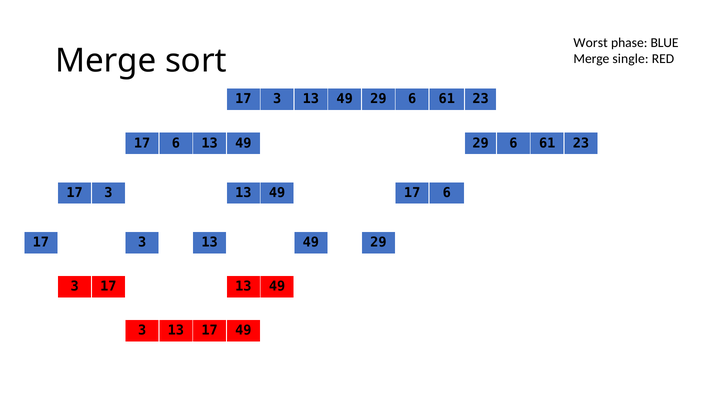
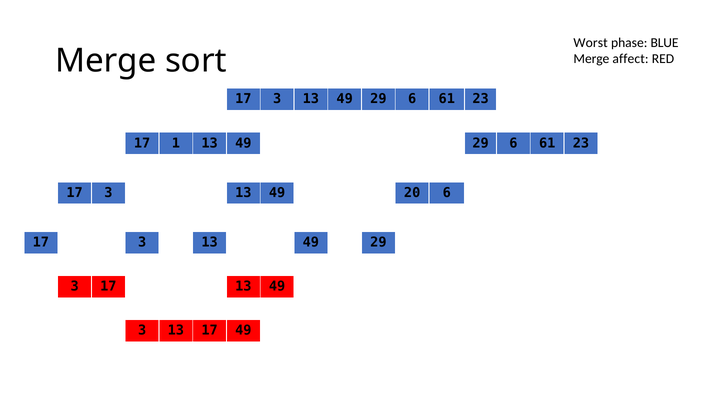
single: single -> affect (631, 59)
6: 6 -> 1 (176, 143)
49 17: 17 -> 20 (412, 193)
